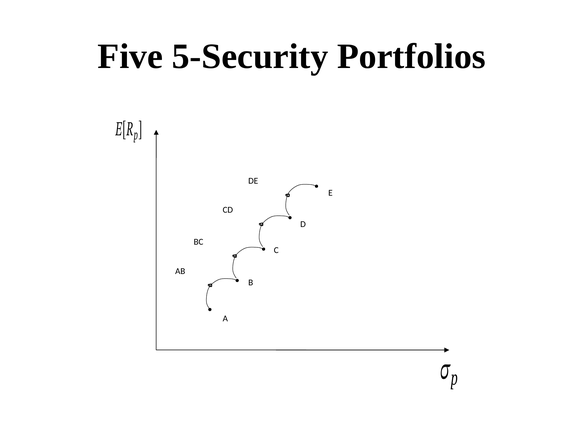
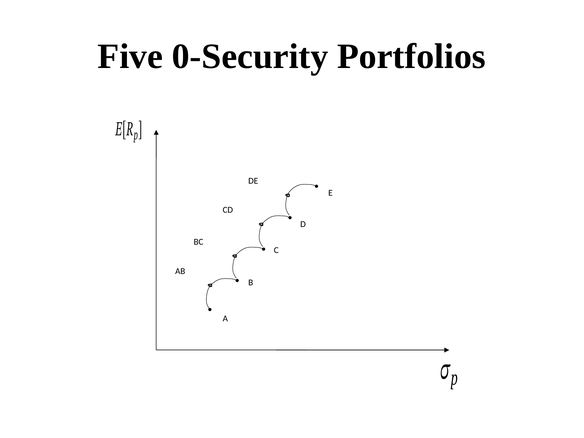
5-Security: 5-Security -> 0-Security (250, 57)
